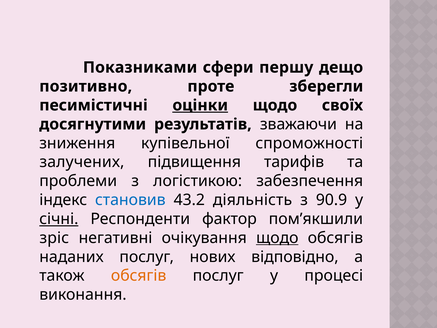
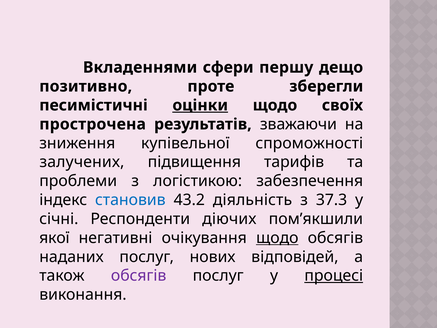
Показниками: Показниками -> Вкладеннями (140, 67)
досягнутими: досягнутими -> прострочена (93, 124)
90.9: 90.9 -> 37.3 (331, 200)
січні underline: present -> none (59, 219)
фактор: фактор -> діючих (229, 219)
зріс: зріс -> якої (54, 238)
відповідно: відповідно -> відповідей (295, 257)
обсягів colour: orange -> purple (139, 276)
процесі underline: none -> present (334, 276)
